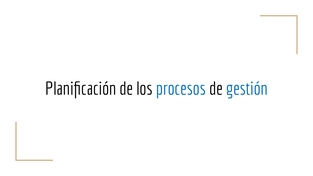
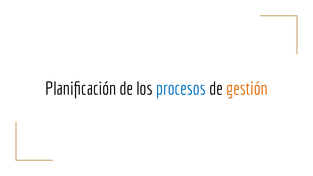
gestión colour: blue -> orange (247, 89)
